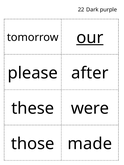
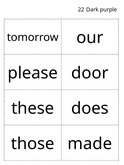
our underline: present -> none (90, 38)
after: after -> door (90, 73)
were: were -> does (90, 109)
